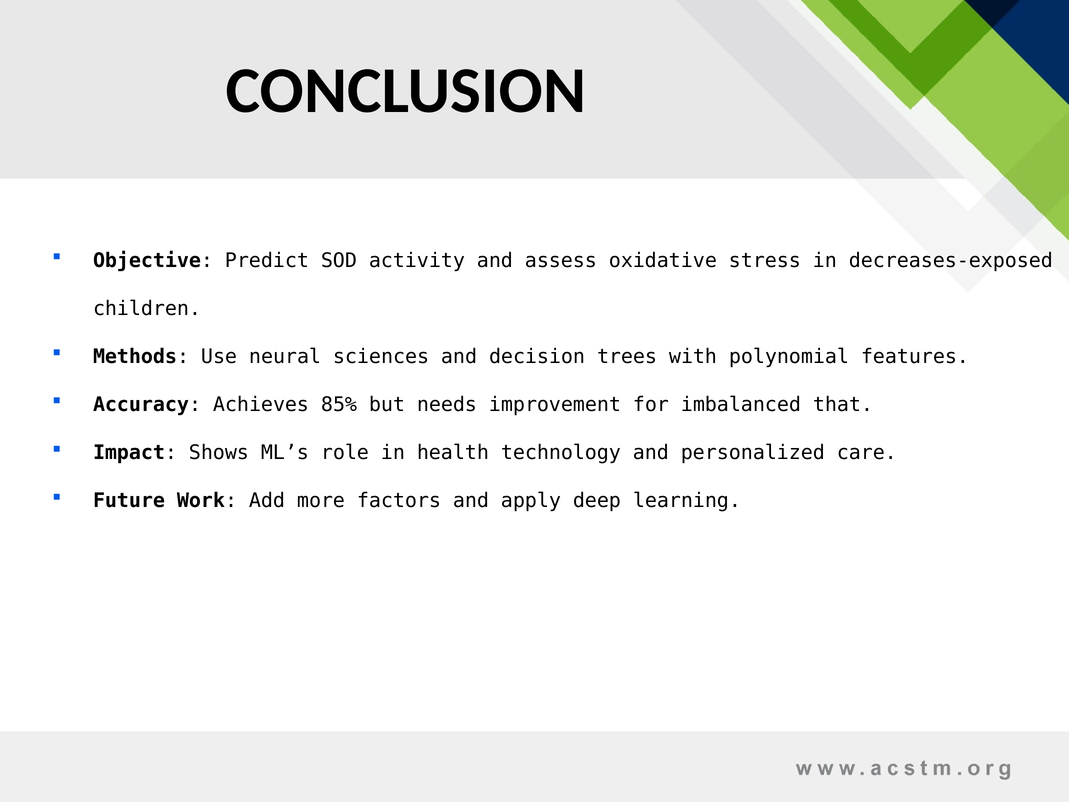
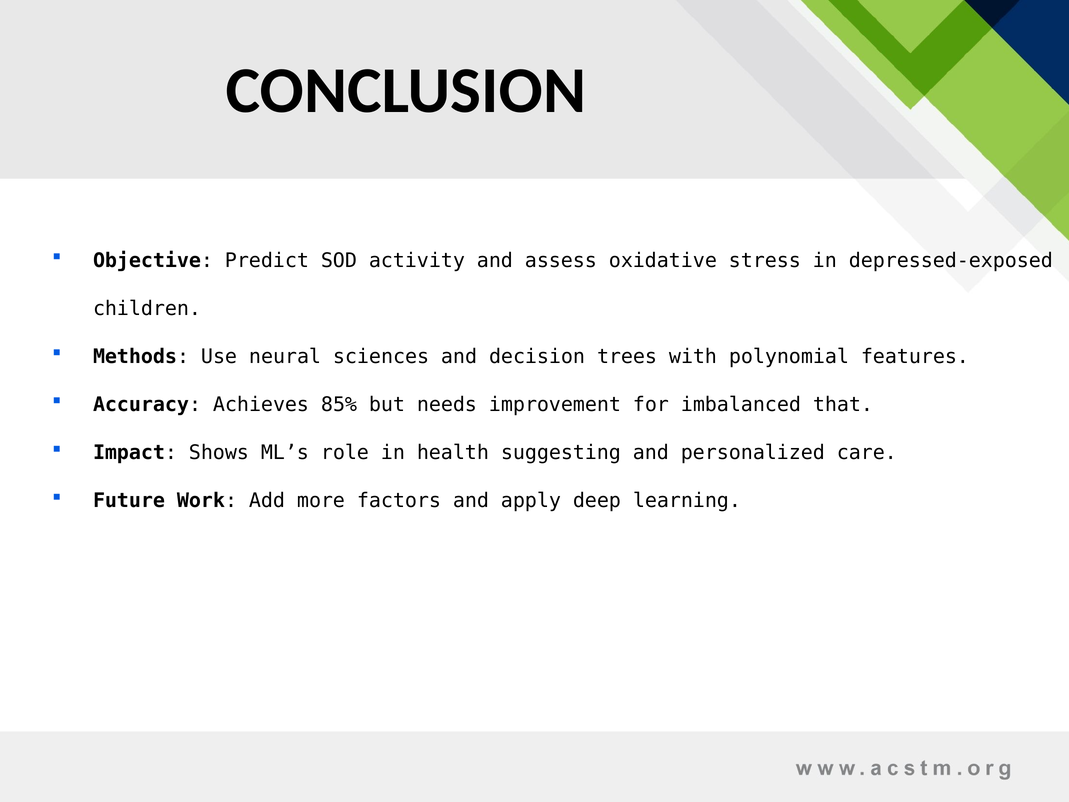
decreases-exposed: decreases-exposed -> depressed-exposed (951, 260)
technology: technology -> suggesting (561, 453)
